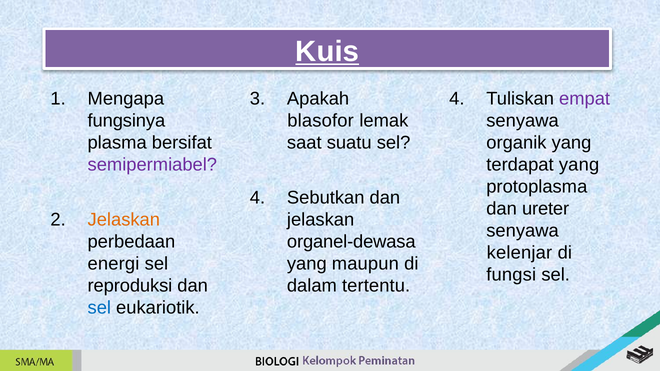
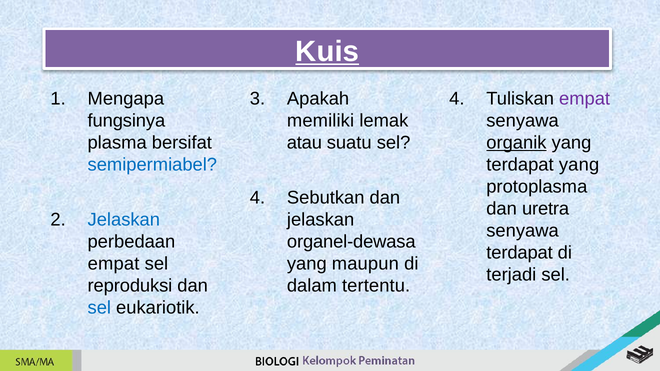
blasofor: blasofor -> memiliki (321, 121)
saat: saat -> atau (304, 143)
organik underline: none -> present (516, 143)
semipermiabel colour: purple -> blue (152, 165)
ureter: ureter -> uretra (546, 209)
Jelaskan colour: orange -> blue (124, 220)
kelenjar: kelenjar -> terdapat (520, 253)
energi: energi -> empat (114, 264)
fungsi: fungsi -> terjadi (511, 275)
